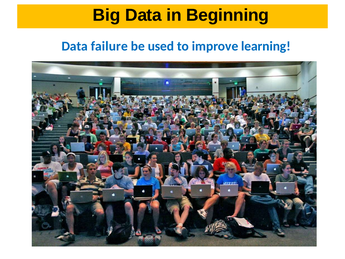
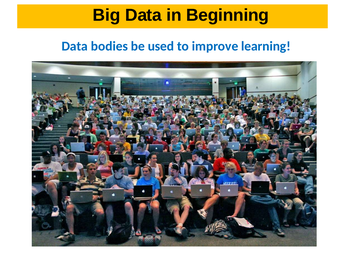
failure: failure -> bodies (109, 46)
